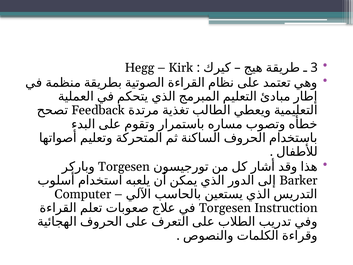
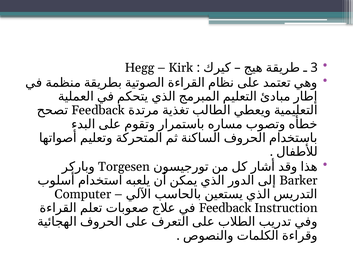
Torgesen: Torgesen -> Feedback (225, 208)
